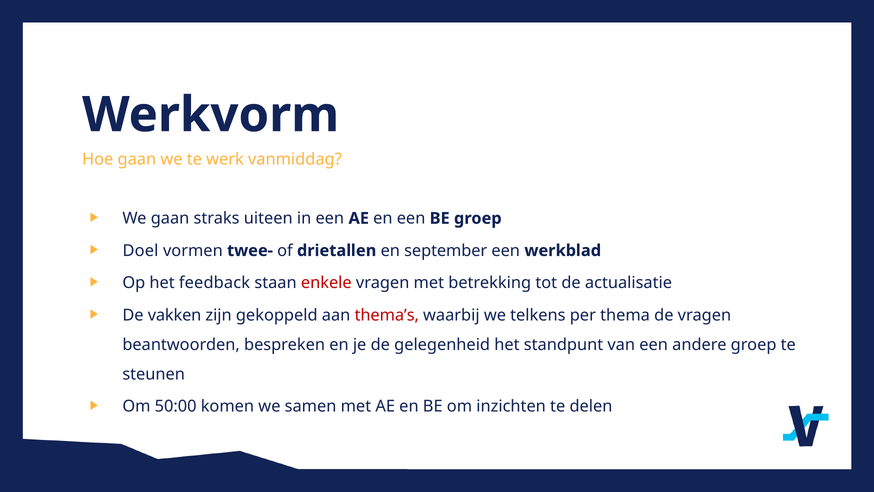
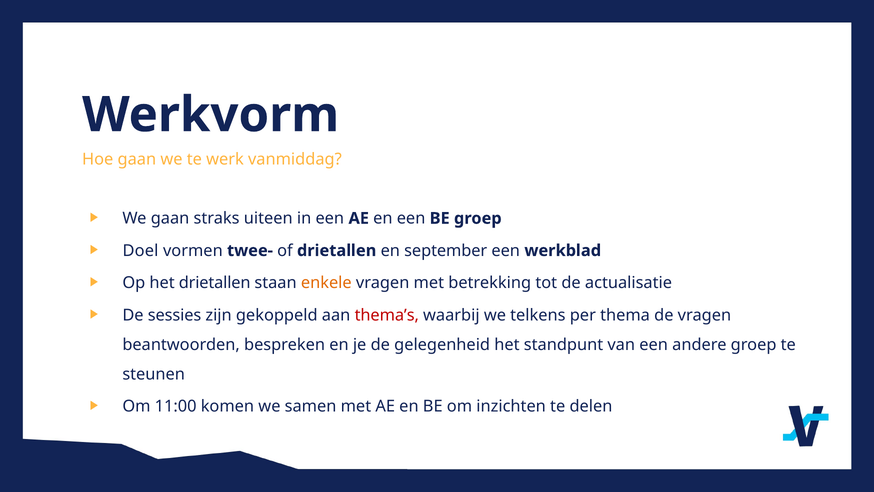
het feedback: feedback -> drietallen (215, 283)
enkele colour: red -> orange (326, 283)
vakken: vakken -> sessies (175, 315)
50:00: 50:00 -> 11:00 (176, 406)
